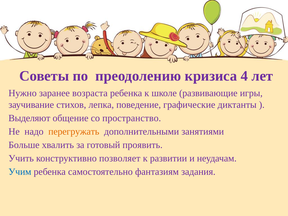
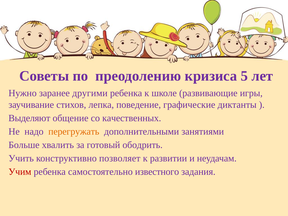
4: 4 -> 5 (244, 76)
возраста: возраста -> другими (90, 93)
пространство: пространство -> качественных (132, 118)
проявить: проявить -> ободрить (143, 145)
Учим colour: blue -> red (20, 172)
фантазиям: фантазиям -> известного (157, 172)
